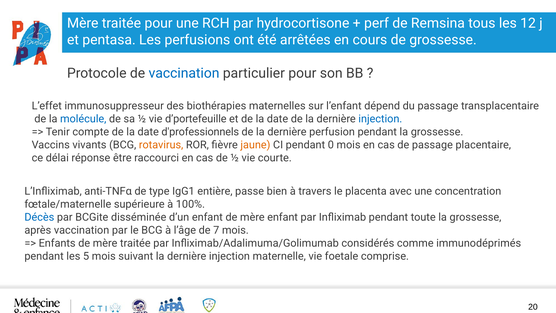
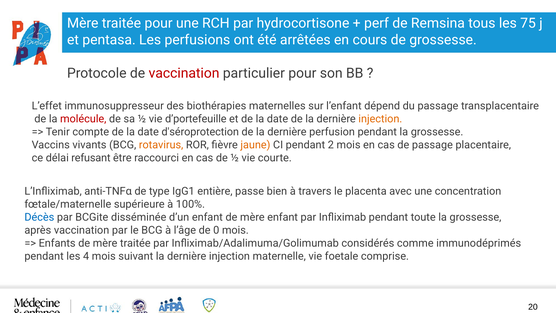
12: 12 -> 75 (528, 23)
vaccination colour: blue -> red (184, 73)
molécule colour: blue -> red (83, 119)
injection colour: blue -> orange (380, 119)
d'professionnels: d'professionnels -> d'séroprotection (200, 132)
0: 0 -> 2 (331, 145)
réponse: réponse -> refusant (91, 158)
7: 7 -> 0 (216, 230)
5: 5 -> 4 (86, 256)
